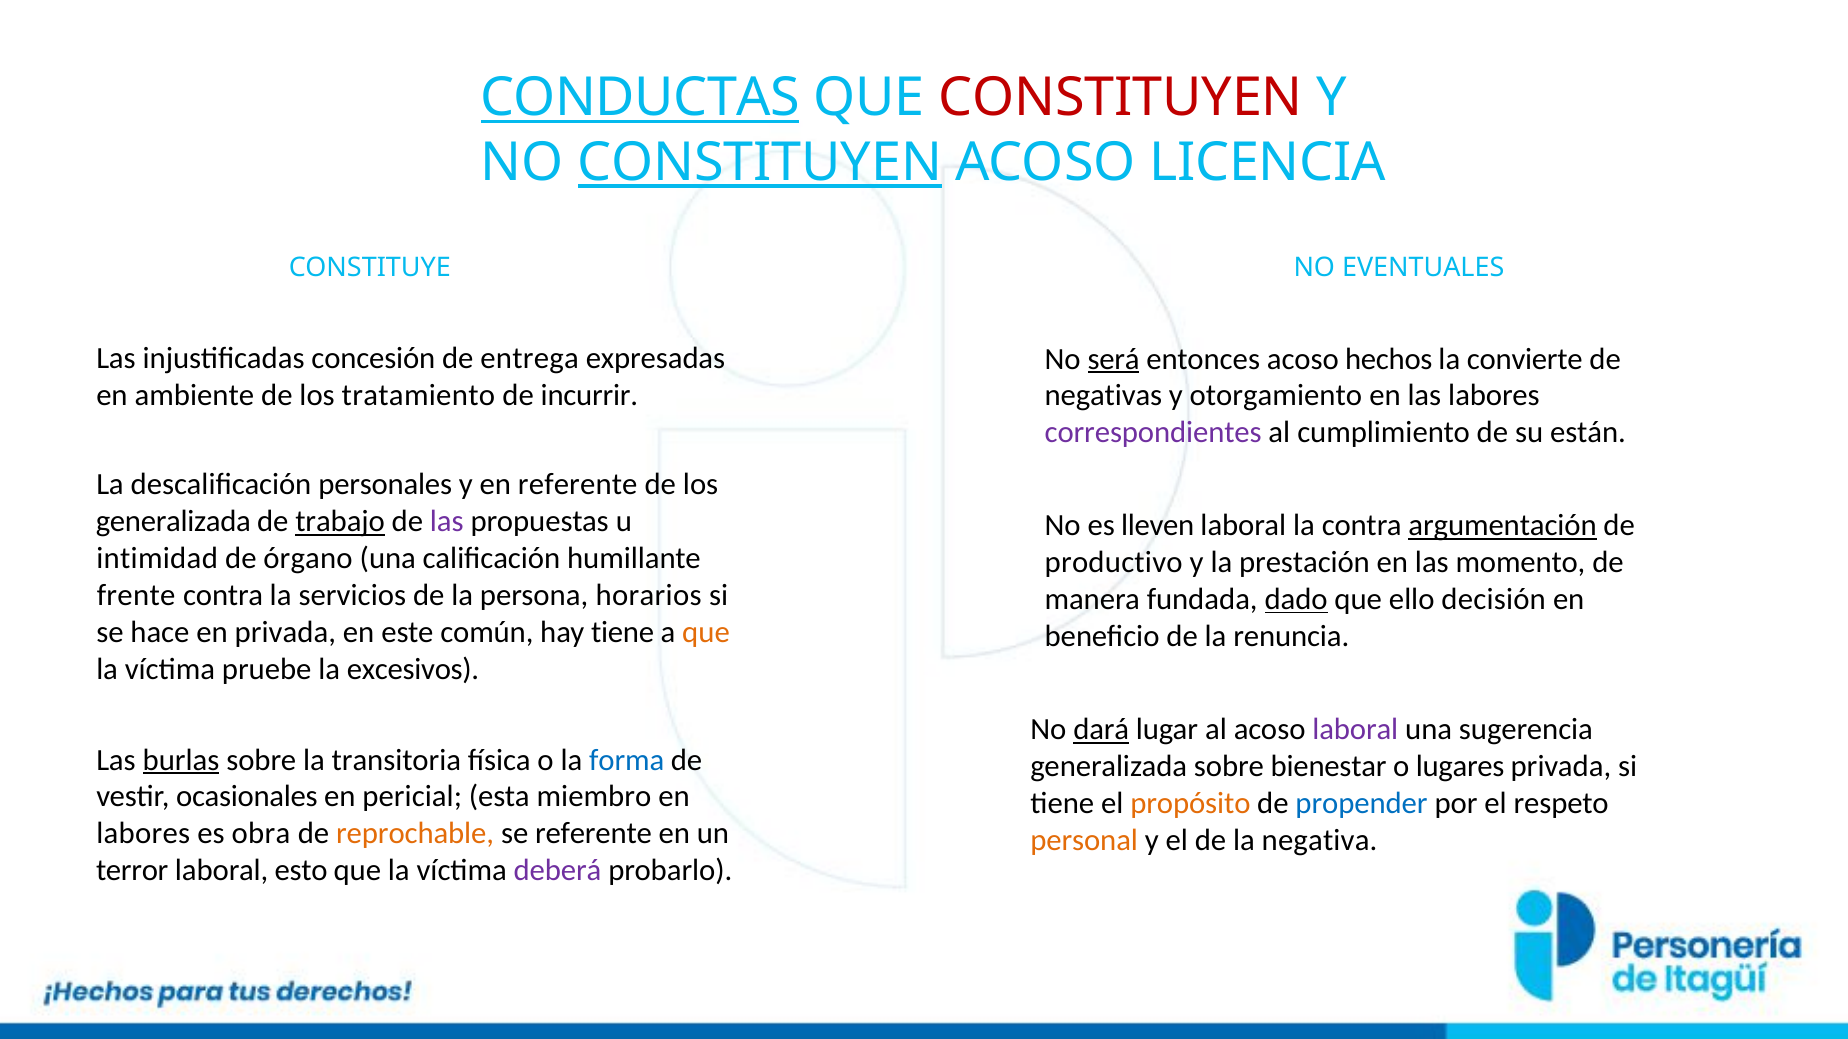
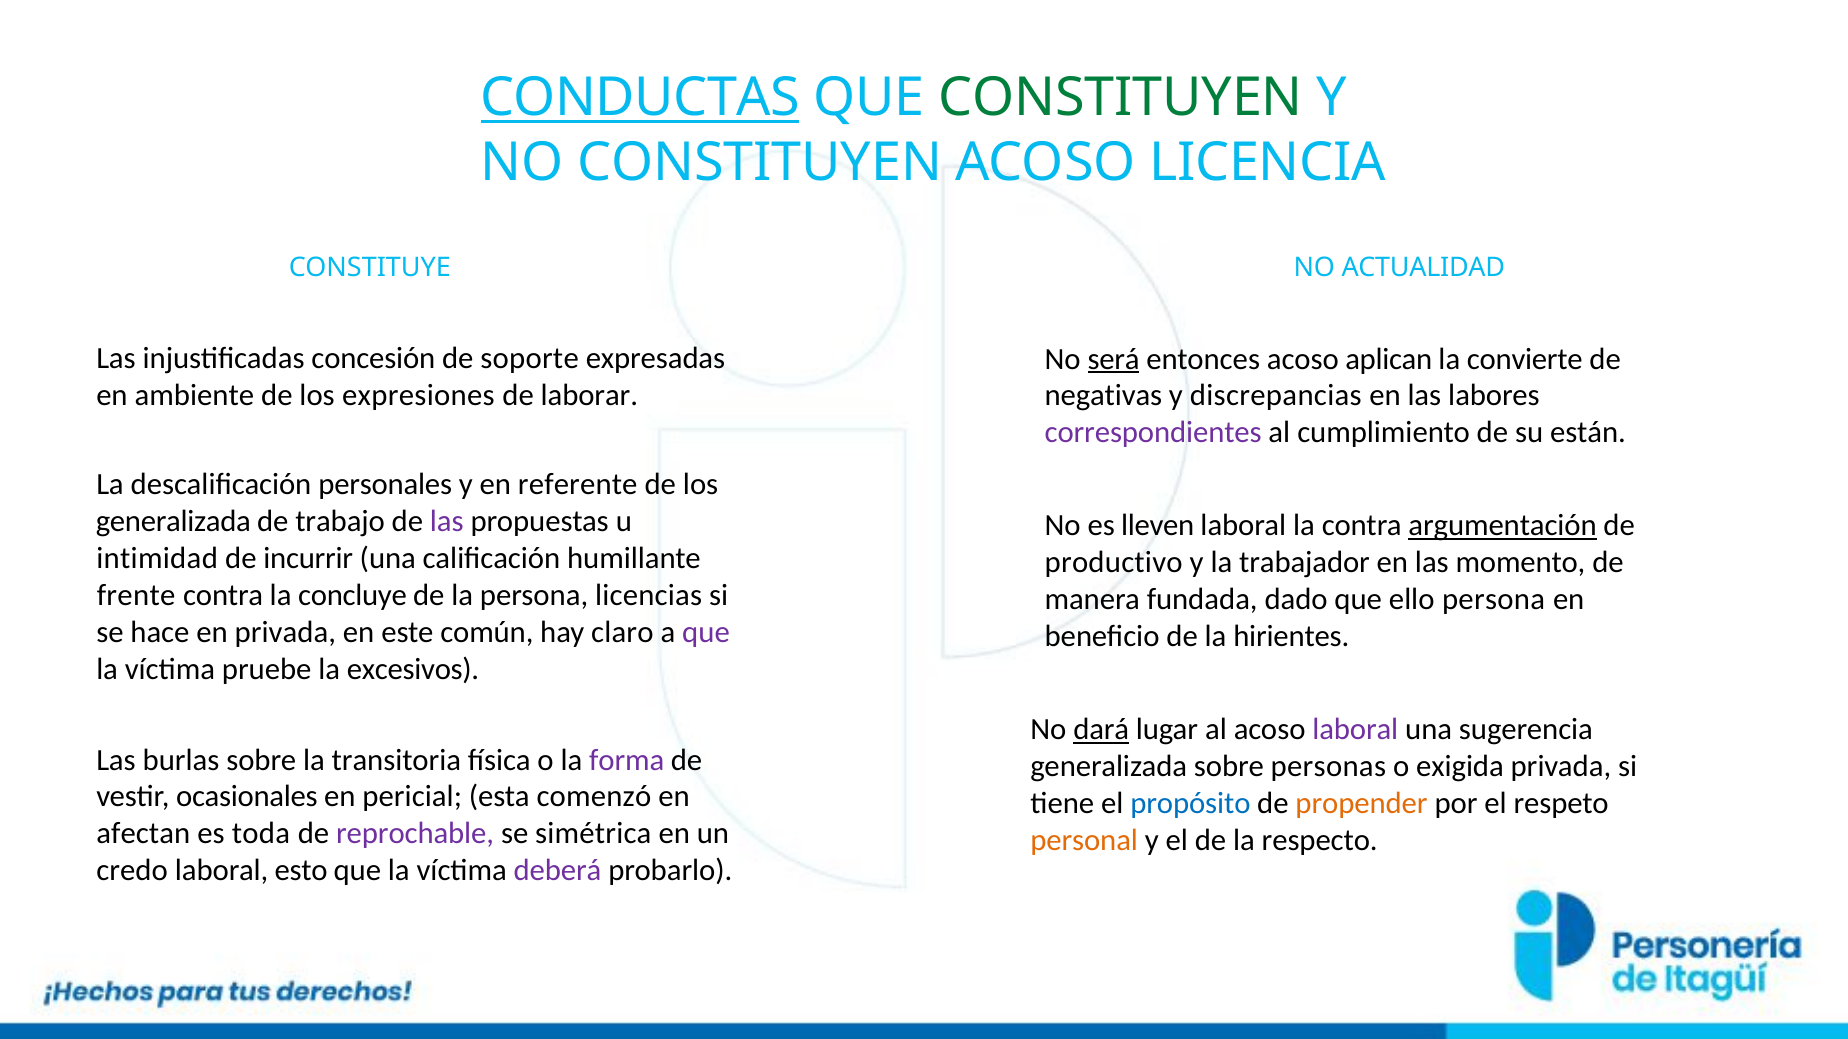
CONSTITUYEN colour: red -> green (1121, 98)
CONSTITUYEN underline: present -> none (760, 163)
EVENTUALES: EVENTUALES -> ACTUALIDAD (1423, 268)
entrega: entrega -> soporte (530, 359)
hechos: hechos -> aplican (1389, 359)
tratamiento: tratamiento -> expresiones (418, 396)
incurrir: incurrir -> laborar (589, 396)
otorgamiento: otorgamiento -> discrepancias (1276, 396)
trabajo underline: present -> none (340, 522)
órgano: órgano -> incurrir (308, 559)
prestación: prestación -> trabajador (1305, 563)
servicios: servicios -> concluye (353, 596)
horarios: horarios -> licencias (649, 596)
dado underline: present -> none (1296, 600)
ello decisión: decisión -> persona (1494, 600)
hay tiene: tiene -> claro (622, 633)
que colour: orange -> purple (706, 633)
renuncia: renuncia -> hirientes (1291, 637)
burlas underline: present -> none (181, 760)
forma colour: blue -> purple (627, 760)
bienestar: bienestar -> personas (1328, 767)
lugares: lugares -> exigida (1460, 767)
miembro: miembro -> comenzó (594, 797)
propósito colour: orange -> blue (1190, 804)
propender colour: blue -> orange (1362, 804)
labores: labores -> afectan (143, 834)
obra: obra -> toda (261, 834)
reprochable colour: orange -> purple (415, 834)
se referente: referente -> simétrica (593, 834)
negativa: negativa -> respecto (1320, 841)
terror: terror -> credo (132, 871)
